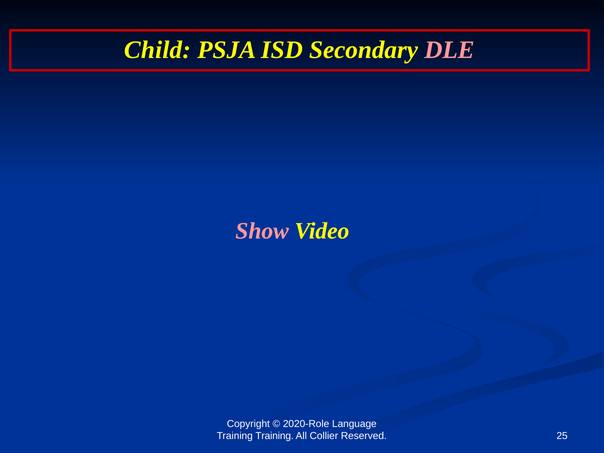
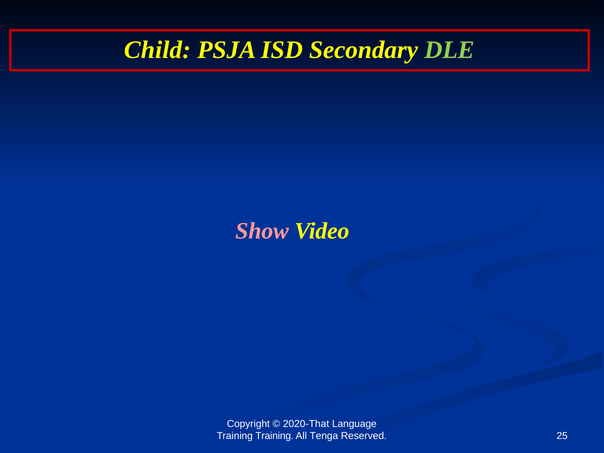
DLE colour: pink -> light green (449, 50)
2020-Role: 2020-Role -> 2020-That (306, 424)
Collier: Collier -> Tenga (324, 436)
